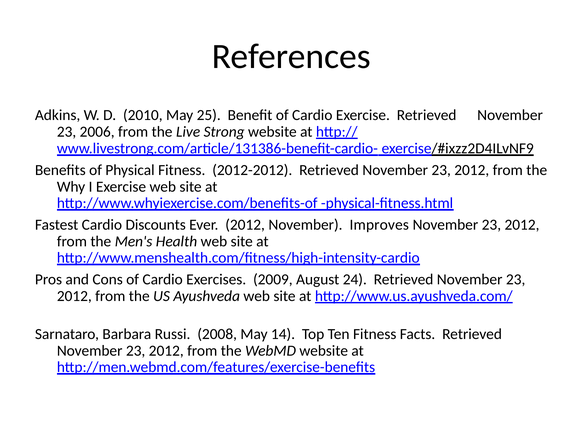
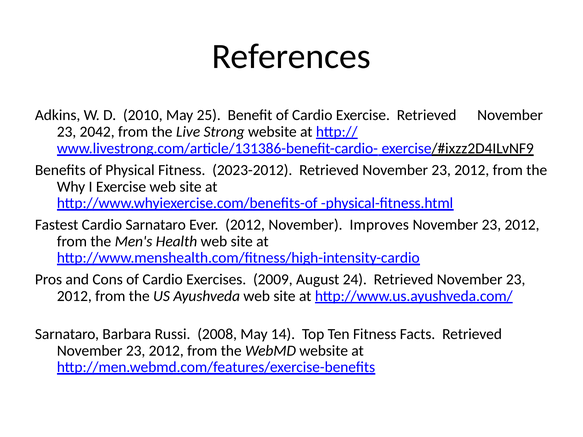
2006: 2006 -> 2042 (97, 132)
2012-2012: 2012-2012 -> 2023-2012 (252, 170)
Cardio Discounts: Discounts -> Sarnataro (156, 225)
